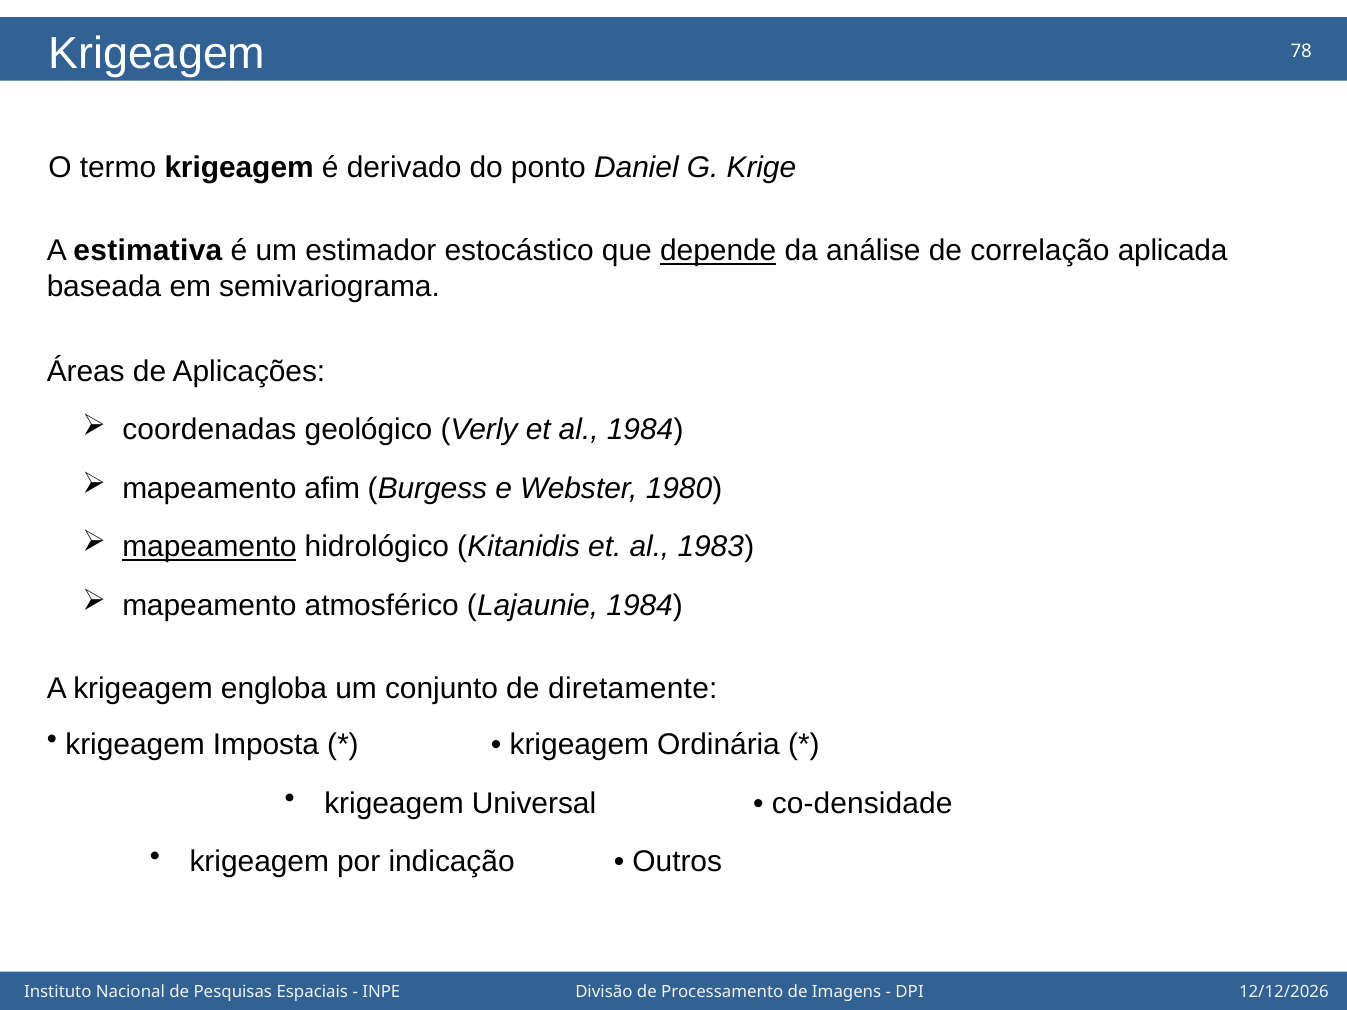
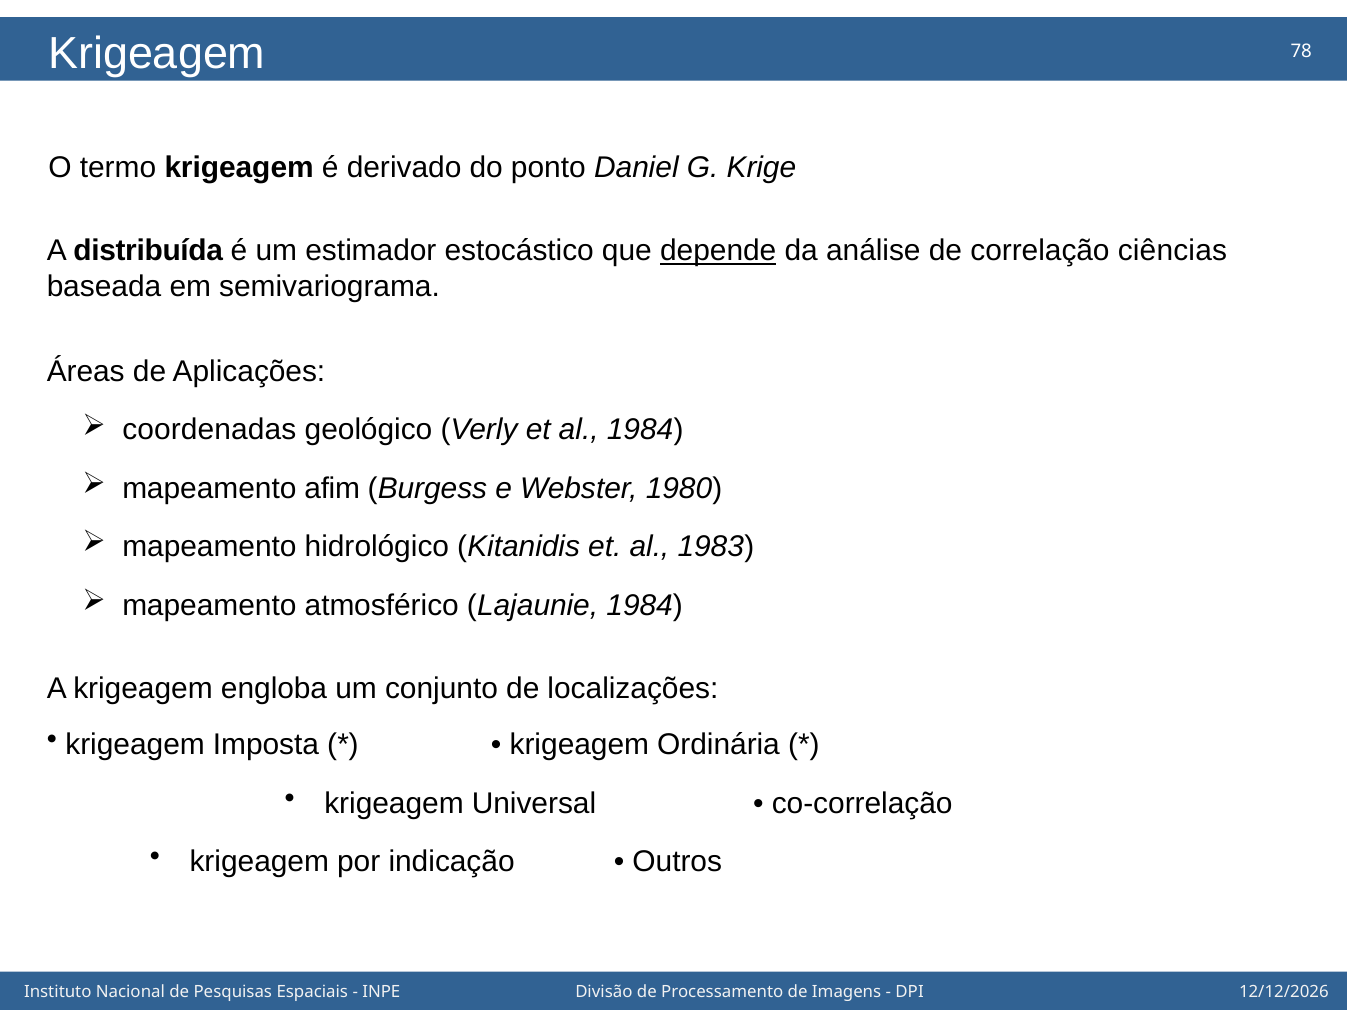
estimativa: estimativa -> distribuída (148, 251)
aplicada: aplicada -> ciências (1172, 251)
mapeamento underline: present -> none (209, 547)
diretamente: diretamente -> localizações (633, 689)
co-densidade: co-densidade -> co-correlação (862, 803)
